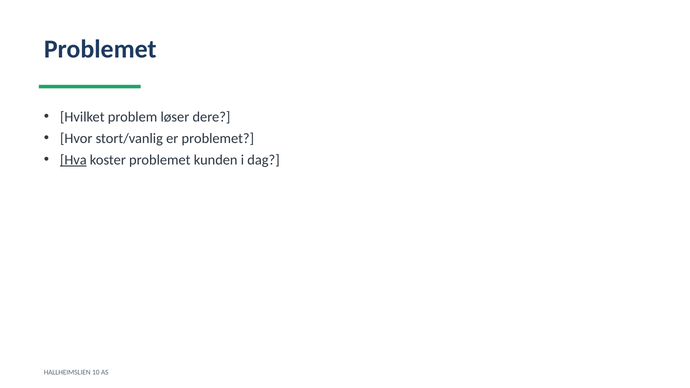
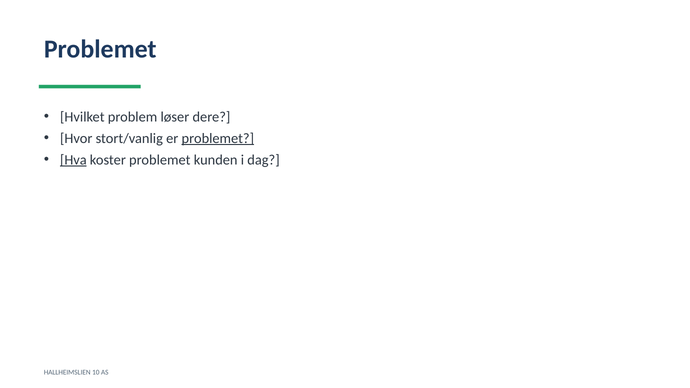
problemet underline: none -> present (218, 138)
